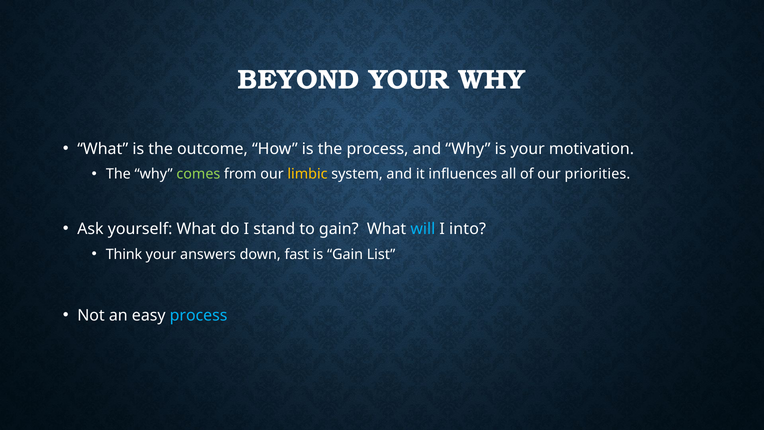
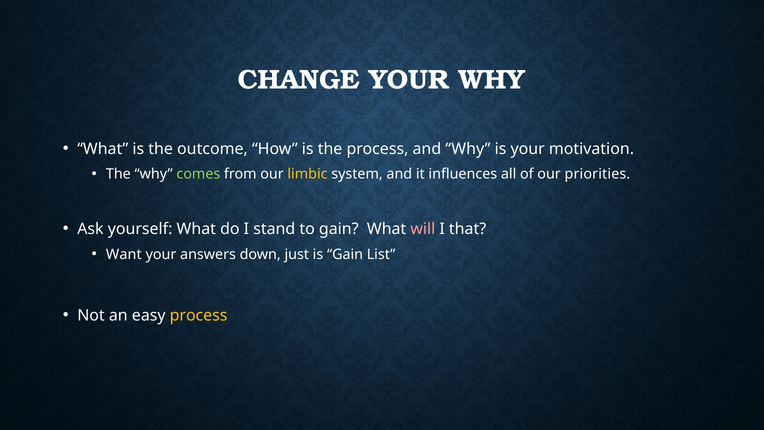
BEYOND: BEYOND -> CHANGE (299, 80)
will colour: light blue -> pink (423, 229)
into: into -> that (468, 229)
Think: Think -> Want (124, 254)
fast: fast -> just (297, 254)
process colour: light blue -> yellow (199, 315)
